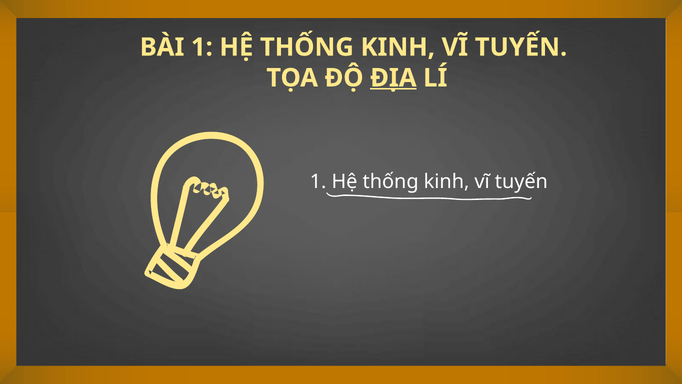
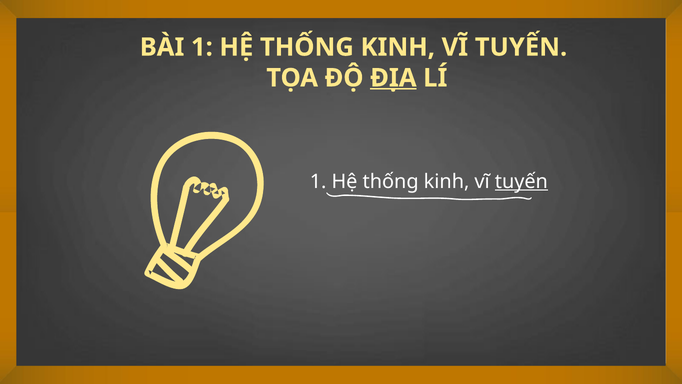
tuyến underline: none -> present (521, 181)
